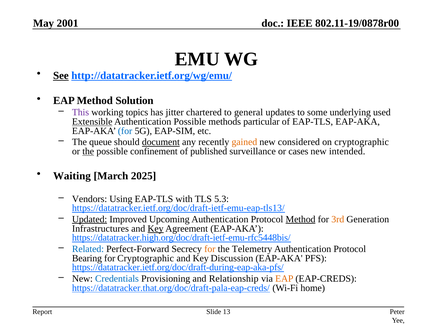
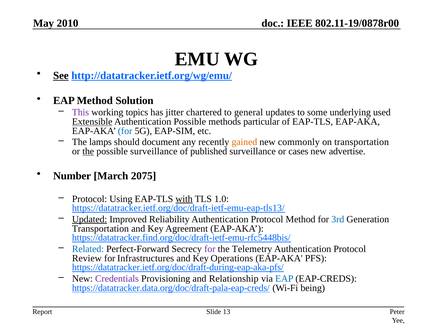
2001: 2001 -> 2010 (68, 23)
queue: queue -> lamps (101, 142)
document underline: present -> none (161, 142)
considered: considered -> commonly (299, 142)
on cryptographic: cryptographic -> transportation (362, 142)
possible confinement: confinement -> surveillance (154, 151)
intended: intended -> advertise (347, 151)
Waiting: Waiting -> Number (72, 176)
2025: 2025 -> 2075 (144, 176)
Vendors: Vendors -> Protocol (90, 199)
with underline: none -> present (184, 199)
5.3: 5.3 -> 1.0 (222, 199)
Upcoming: Upcoming -> Reliability (169, 219)
Method underline: present -> none (301, 219)
3rd colour: orange -> blue (338, 219)
Infrastructures: Infrastructures -> Transportation (100, 228)
Key underline: present -> none (156, 228)
https://datatracker.high.org/doc/draft-ietf-emu-rfc5448bis/: https://datatracker.high.org/doc/draft-ietf-emu-rfc5448bis/ -> https://datatracker.find.org/doc/draft-ietf-emu-rfc5448bis/ (181, 238)
for colour: orange -> purple (210, 249)
Bearing: Bearing -> Review (87, 258)
for Cryptographic: Cryptographic -> Infrastructures (146, 258)
Discussion: Discussion -> Operations (232, 258)
Credentials colour: blue -> purple (117, 278)
EAP colour: orange -> blue (284, 278)
https://datatracker.that.org/doc/draft-pala-eap-creds/: https://datatracker.that.org/doc/draft-pala-eap-creds/ -> https://datatracker.data.org/doc/draft-pala-eap-creds/ (171, 288)
home: home -> being (313, 288)
